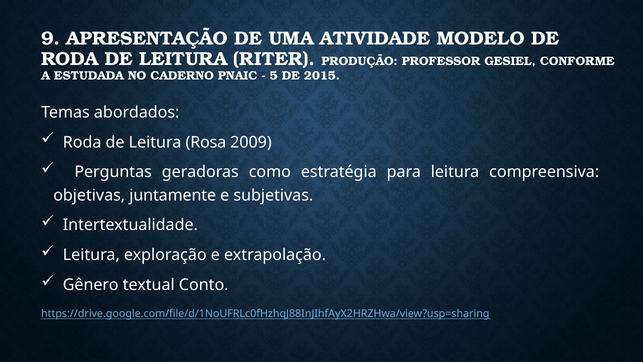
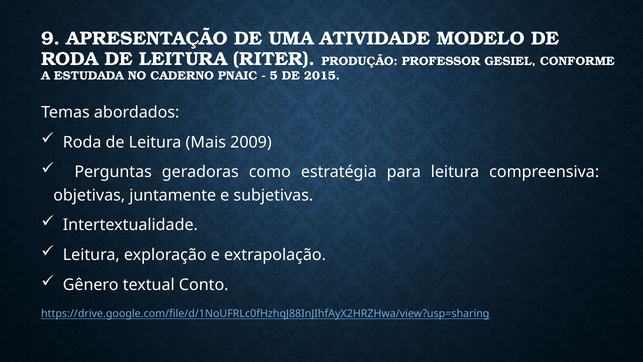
Rosa: Rosa -> Mais (206, 142)
